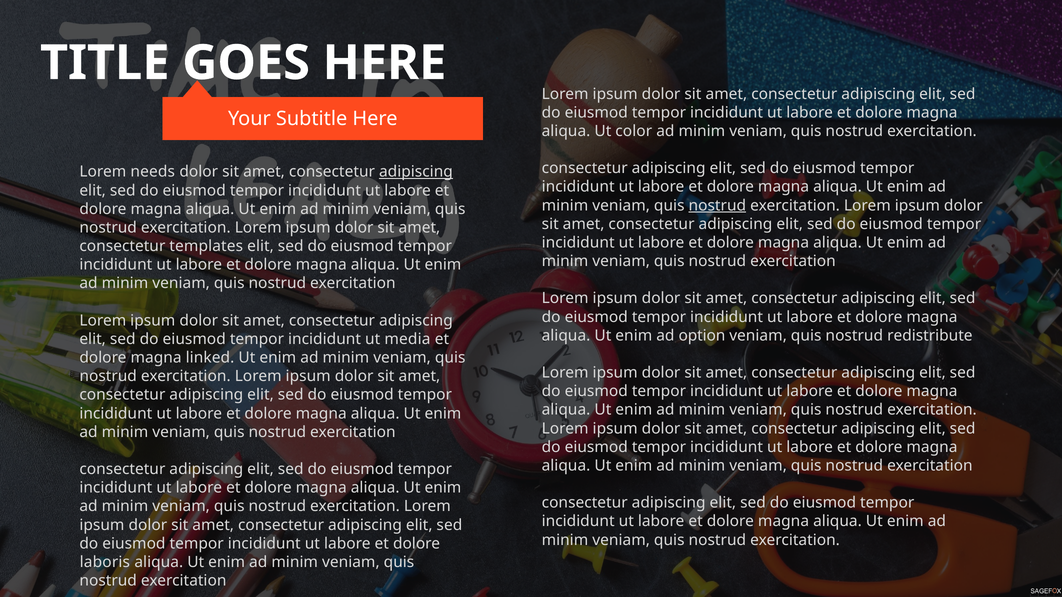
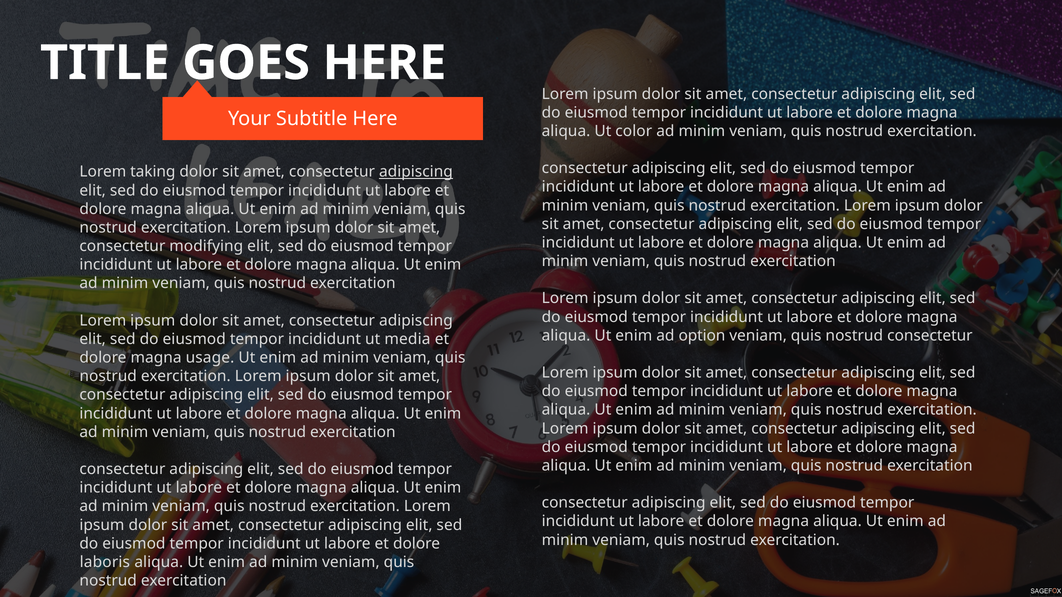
needs: needs -> taking (153, 172)
nostrud underline: present -> none (717, 206)
templates: templates -> modifying (206, 246)
nostrud redistribute: redistribute -> consectetur (930, 336)
linked: linked -> usage (210, 358)
